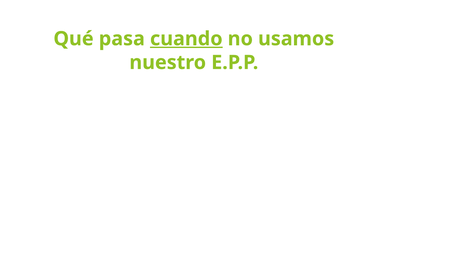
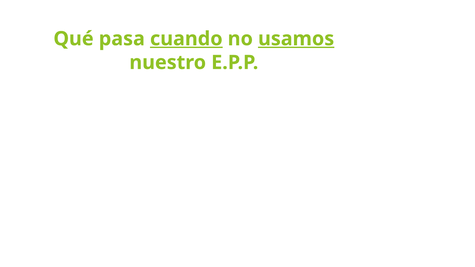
usamos underline: none -> present (296, 39)
